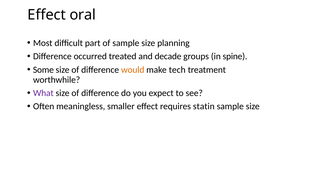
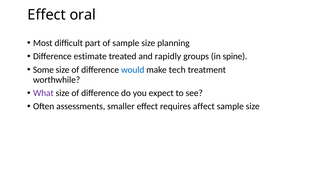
occurred: occurred -> estimate (90, 56)
decade: decade -> rapidly (168, 56)
would colour: orange -> blue (133, 69)
meaningless: meaningless -> assessments (81, 106)
statin: statin -> affect (204, 106)
